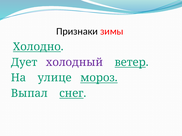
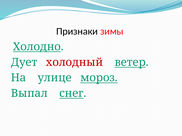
холодный colour: purple -> red (75, 62)
